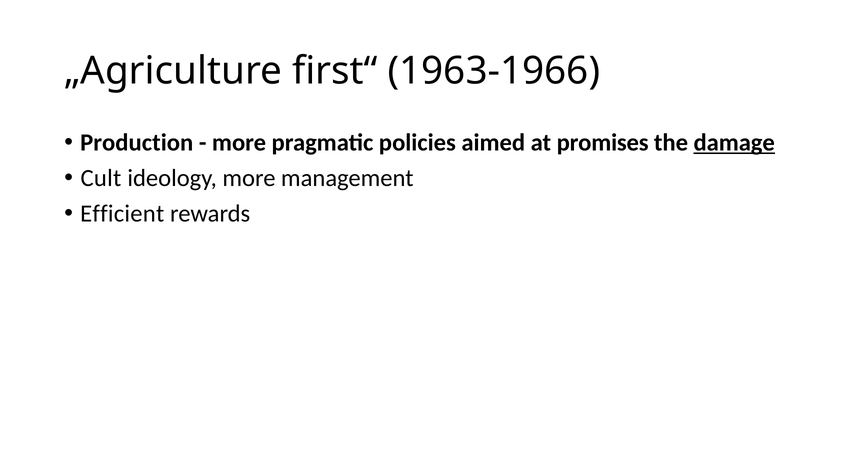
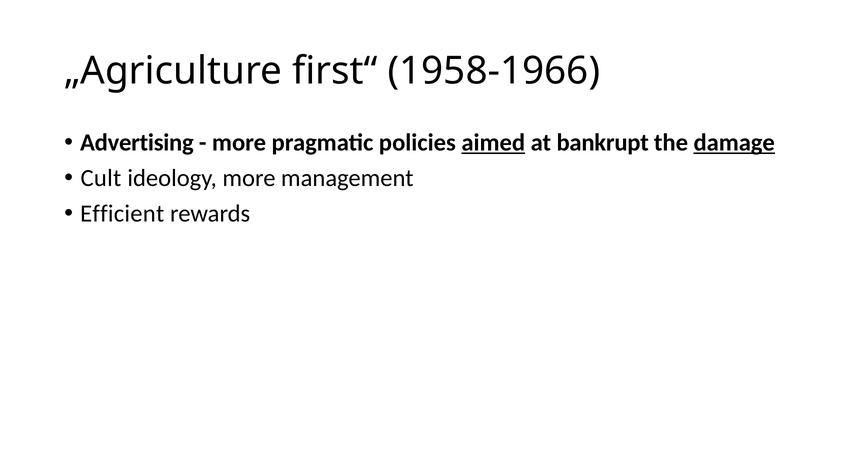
1963-1966: 1963-1966 -> 1958-1966 (494, 71)
Production: Production -> Advertising (137, 143)
aimed underline: none -> present (493, 143)
promises: promises -> bankrupt (603, 143)
